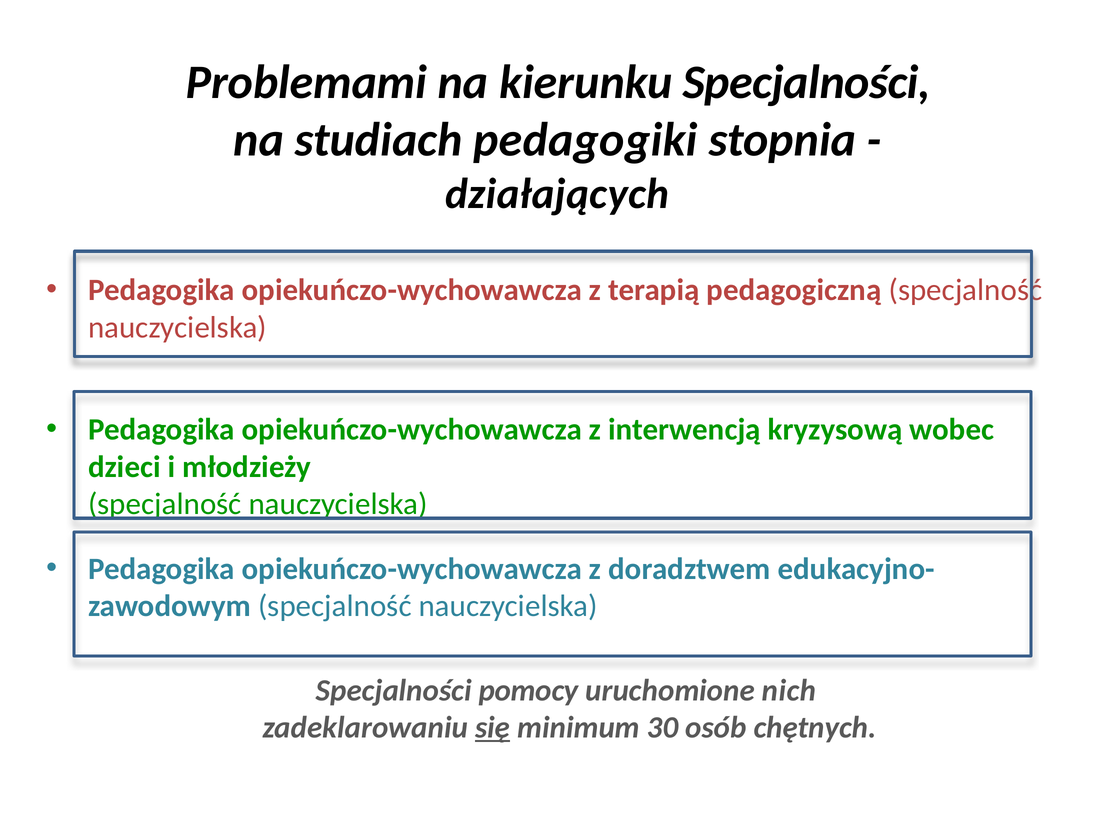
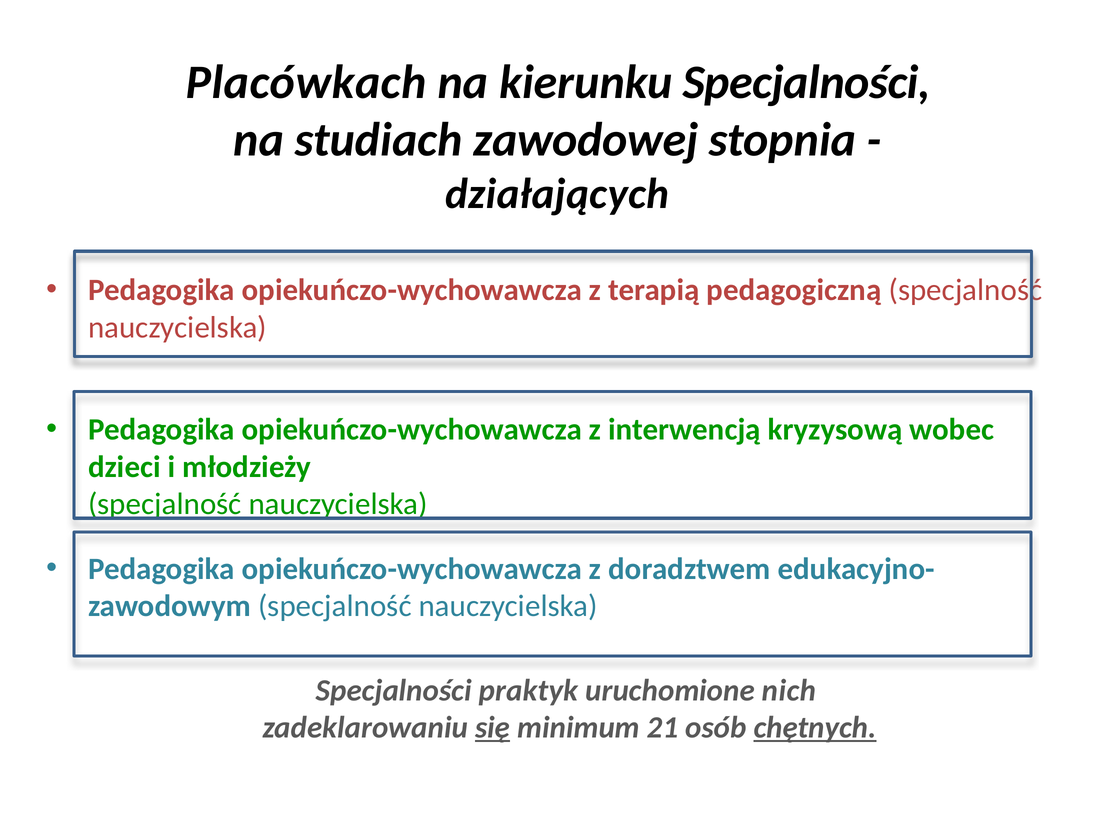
Problemami: Problemami -> Placówkach (306, 82)
pedagogiki: pedagogiki -> zawodowej (586, 140)
pomocy: pomocy -> praktyk (528, 691)
30: 30 -> 21 (663, 728)
chętnych underline: none -> present (815, 728)
